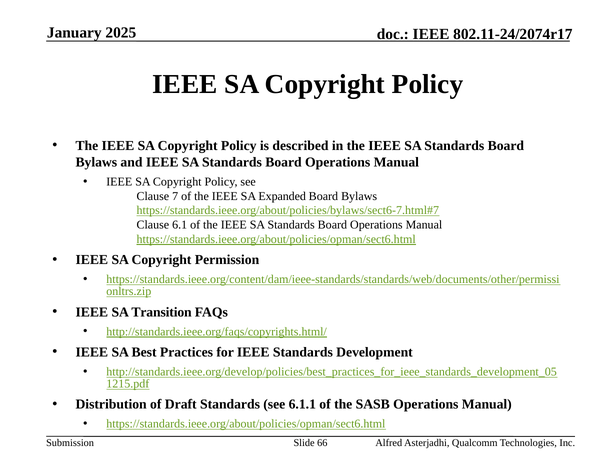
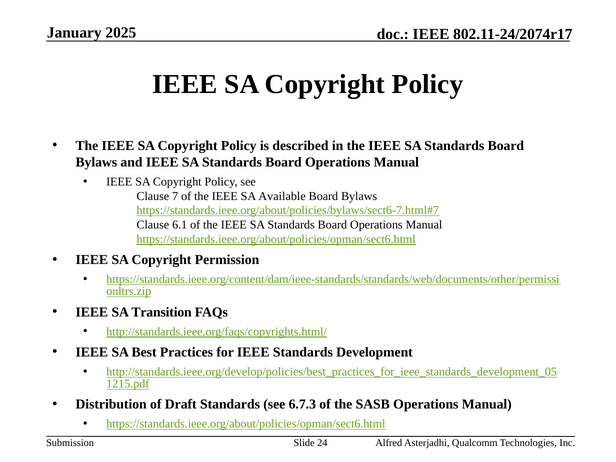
Expanded: Expanded -> Available (282, 196)
6.1.1: 6.1.1 -> 6.7.3 (302, 404)
66: 66 -> 24 (322, 443)
